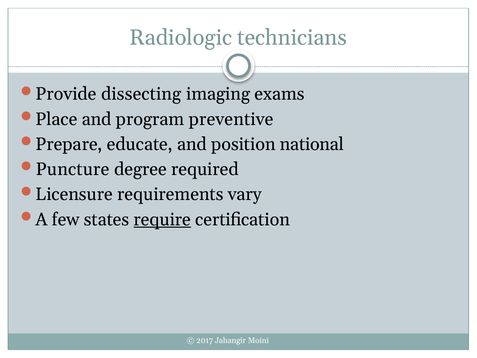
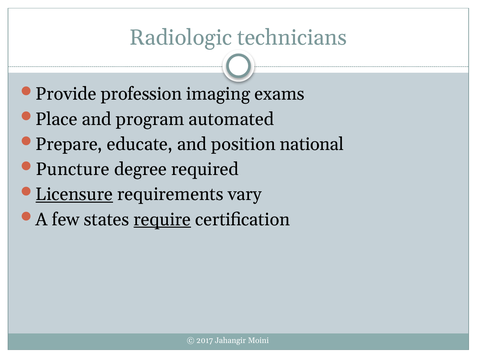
dissecting: dissecting -> profession (141, 94)
preventive: preventive -> automated (231, 119)
Licensure underline: none -> present (74, 194)
